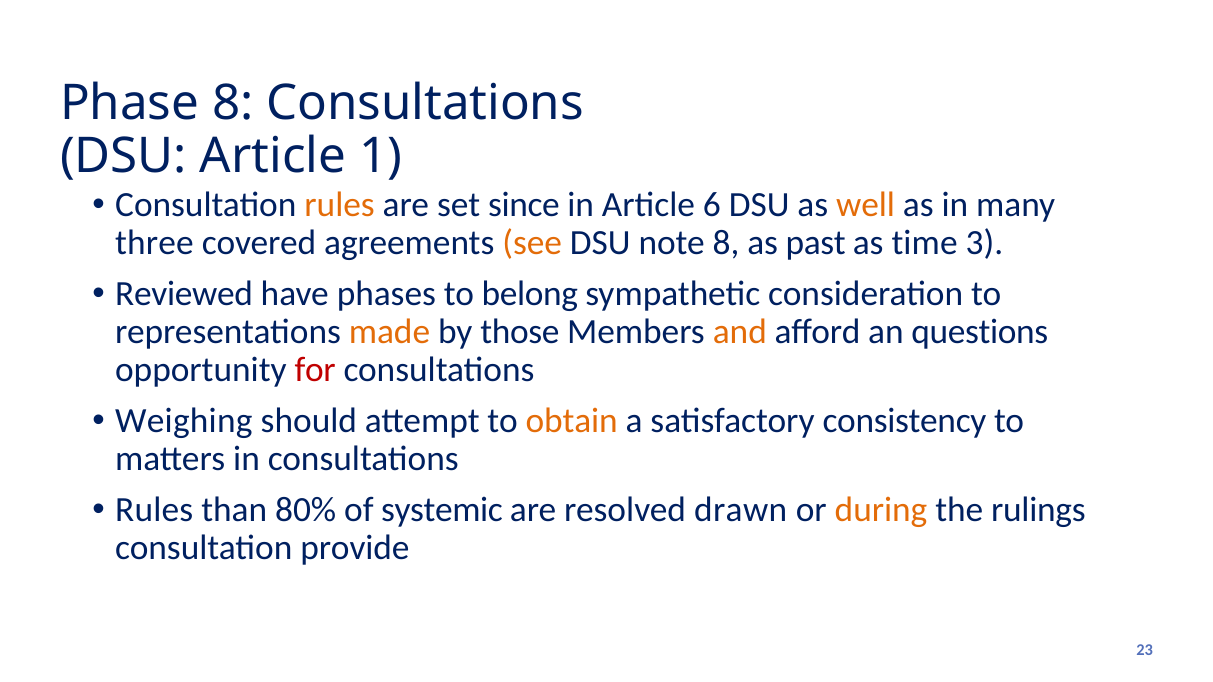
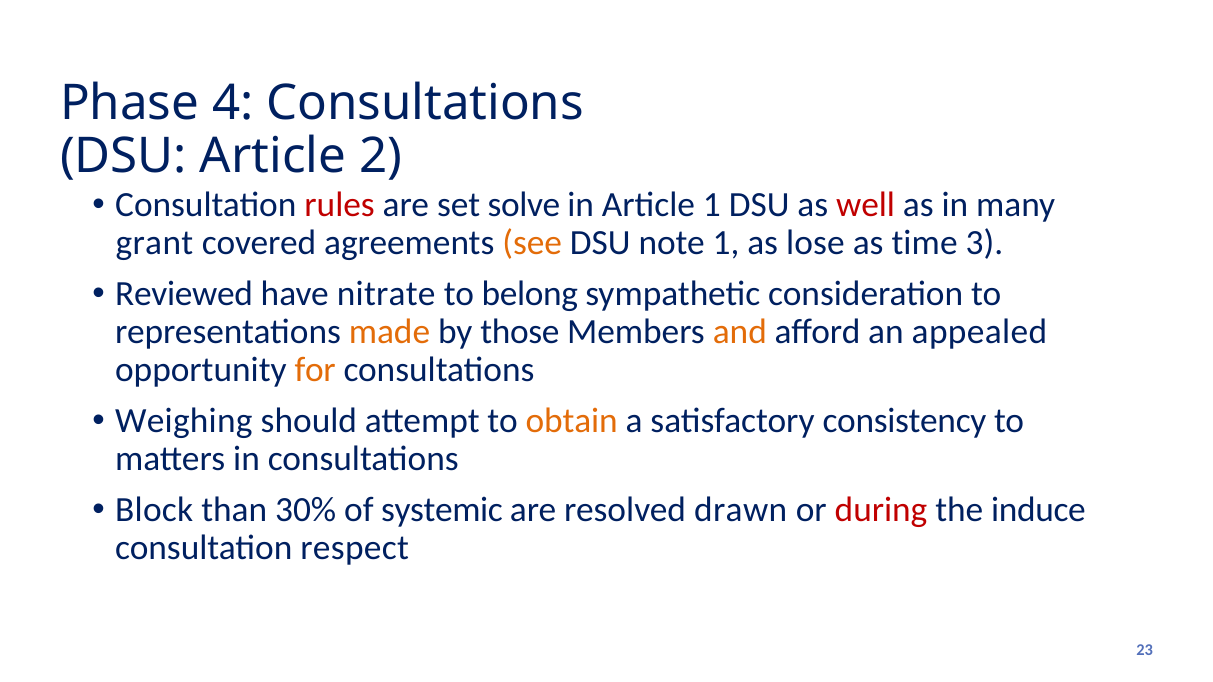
Phase 8: 8 -> 4 (233, 103)
1: 1 -> 2 (380, 156)
rules colour: orange -> red (340, 205)
since: since -> solve (524, 205)
Article 6: 6 -> 1 (712, 205)
well colour: orange -> red (866, 205)
three: three -> grant (154, 243)
note 8: 8 -> 1 (726, 243)
past: past -> lose (815, 243)
phases: phases -> nitrate (386, 294)
questions: questions -> appealed (979, 332)
for colour: red -> orange (315, 370)
Rules: Rules -> Block (154, 510)
80%: 80% -> 30% (306, 510)
during colour: orange -> red (881, 510)
rulings: rulings -> induce (1038, 510)
provide: provide -> respect (355, 548)
